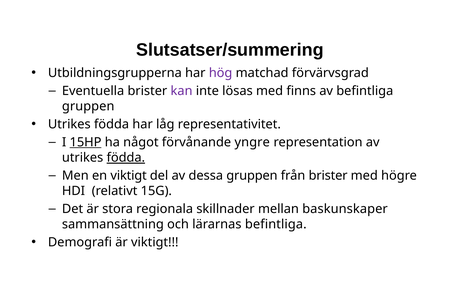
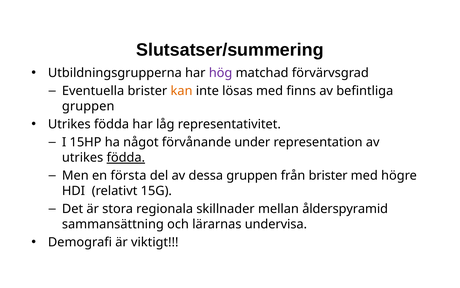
kan colour: purple -> orange (182, 91)
15HP underline: present -> none (86, 142)
yngre: yngre -> under (252, 142)
en viktigt: viktigt -> första (128, 175)
baskunskaper: baskunskaper -> ålderspyramid (345, 209)
lärarnas befintliga: befintliga -> undervisa (276, 224)
